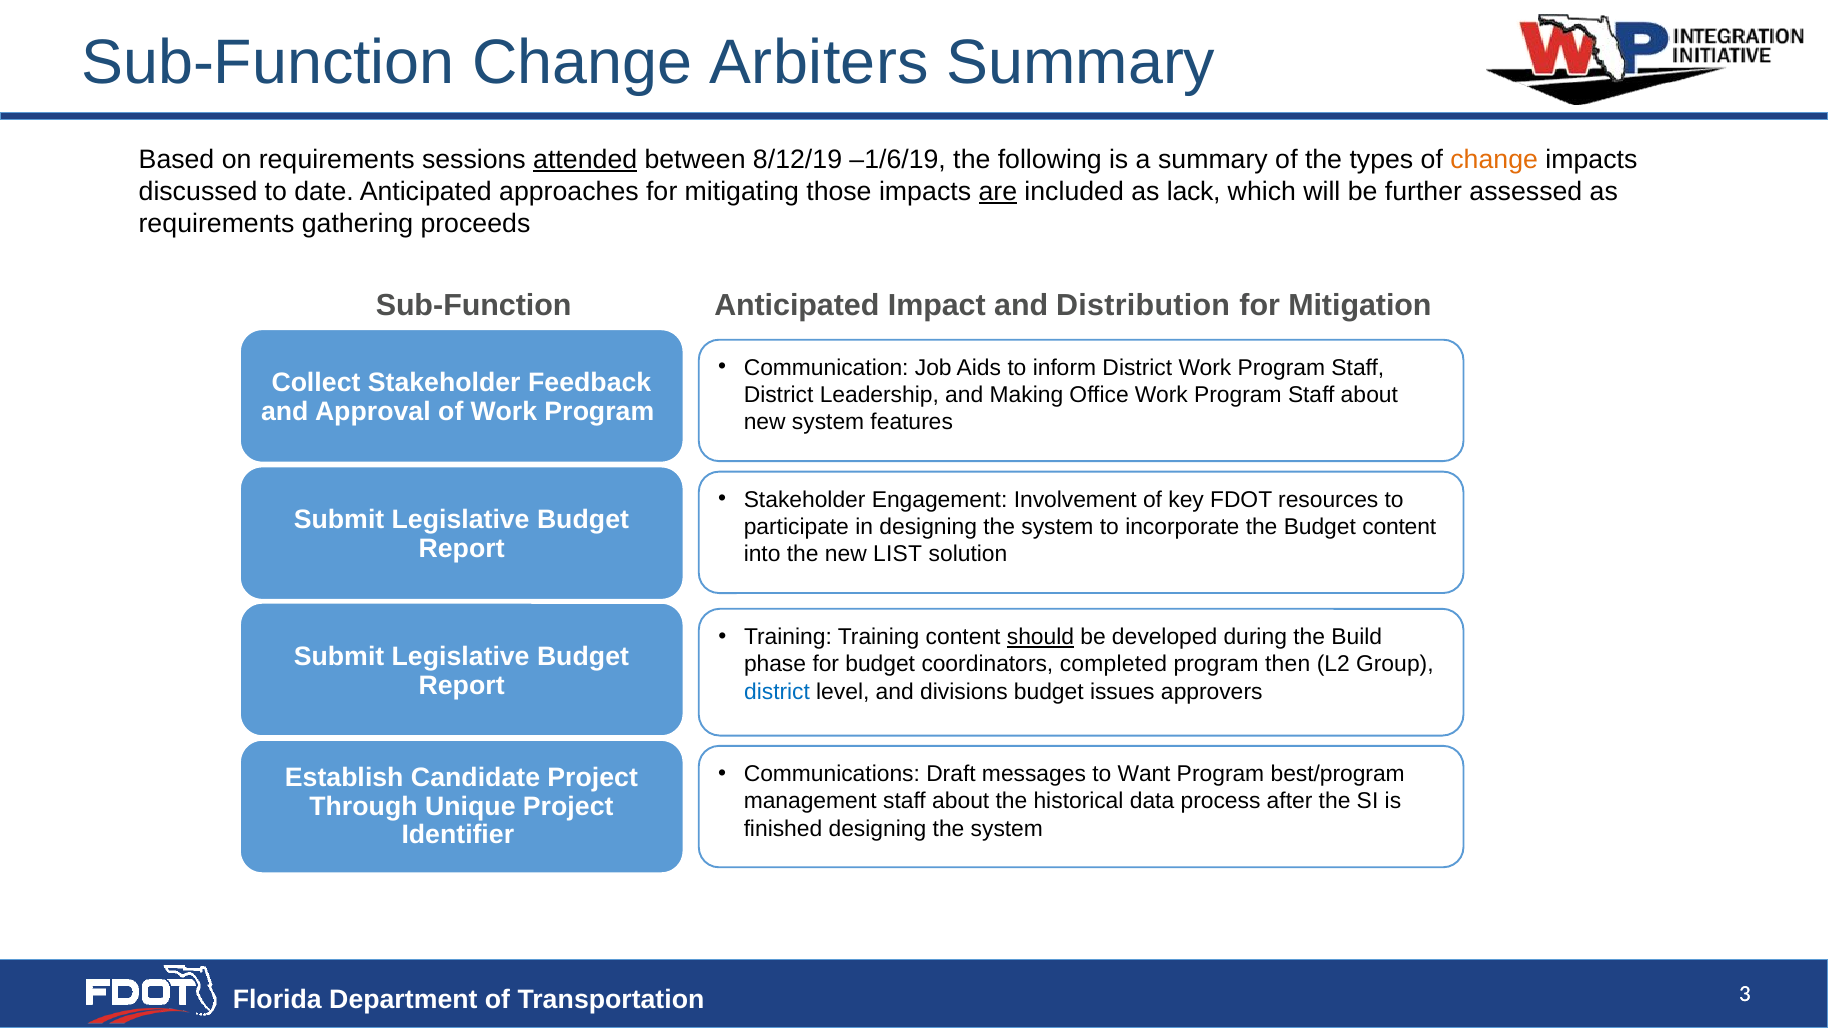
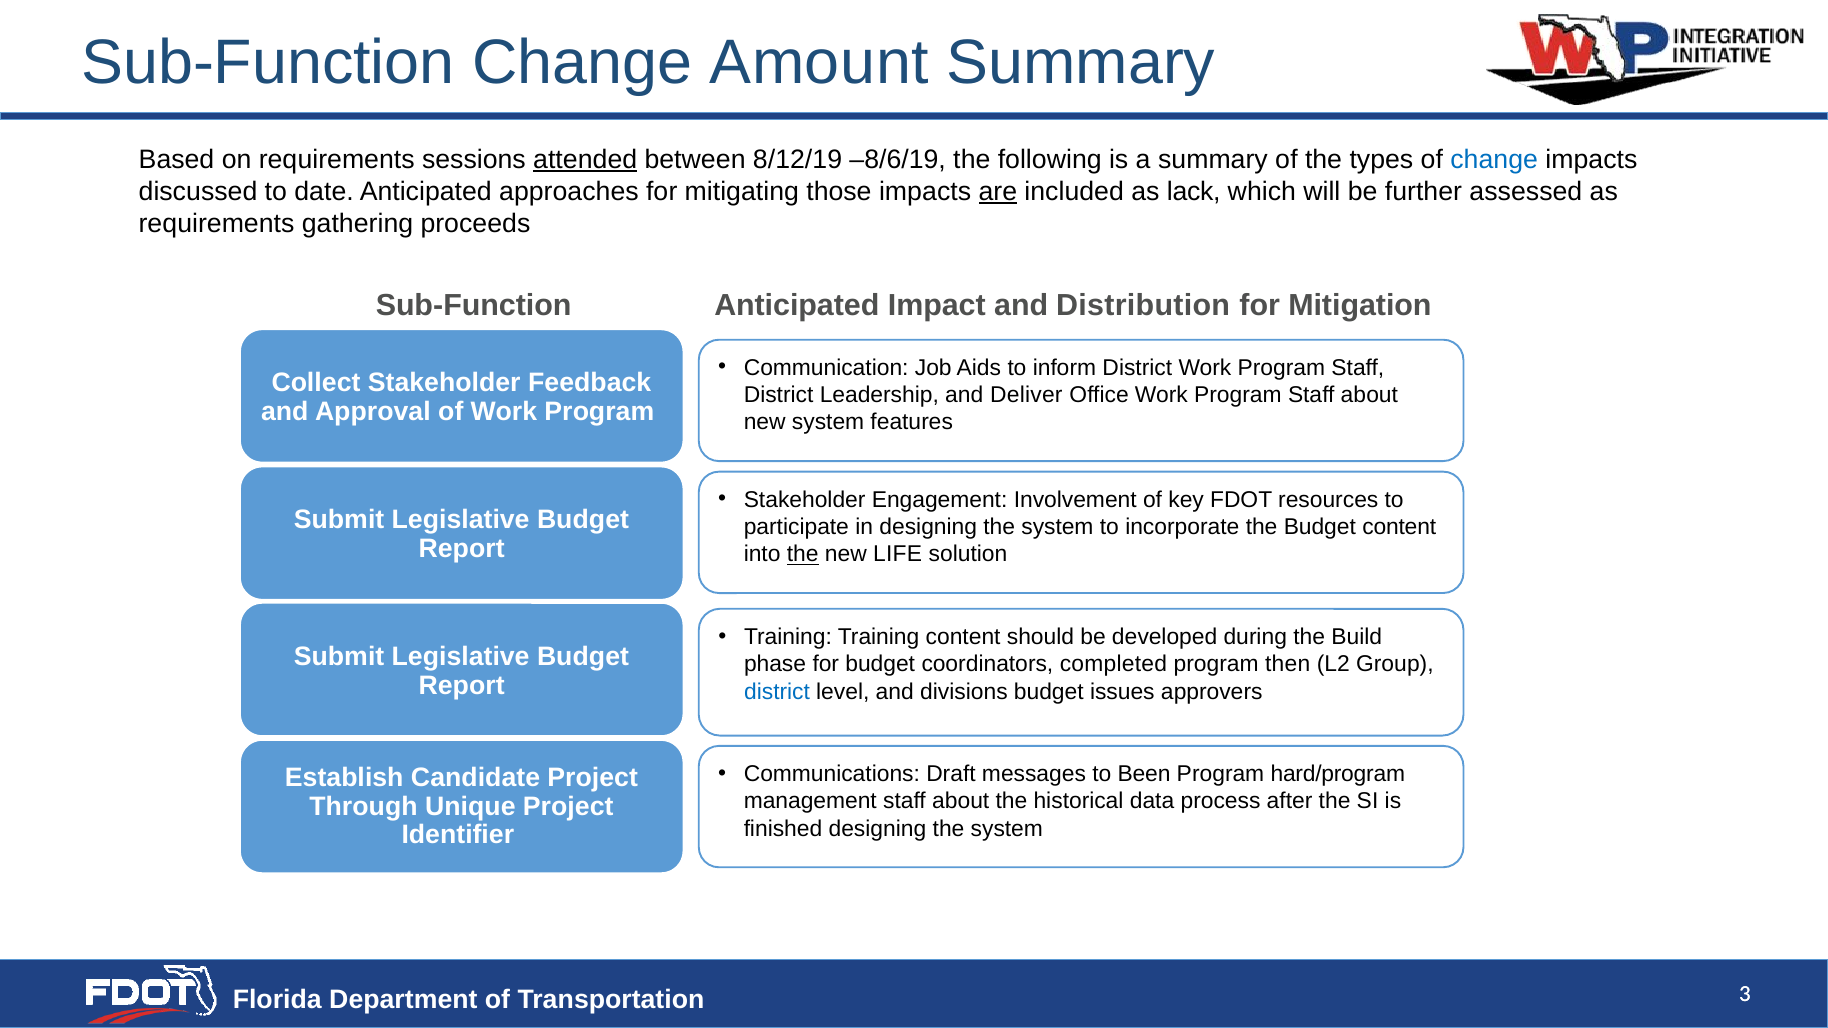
Arbiters: Arbiters -> Amount (819, 62)
–1/6/19: –1/6/19 -> –8/6/19 (898, 160)
change colour: orange -> blue (1494, 160)
Making: Making -> Deliver (1026, 395)
the underline: none -> present (803, 555)
LIST: LIST -> LIFE (898, 555)
should underline: present -> none (1040, 637)
Want: Want -> Been (1144, 774)
best/program: best/program -> hard/program (1338, 774)
